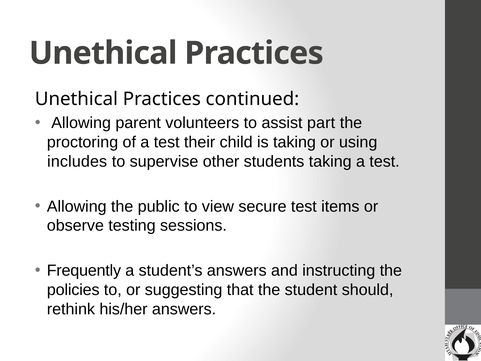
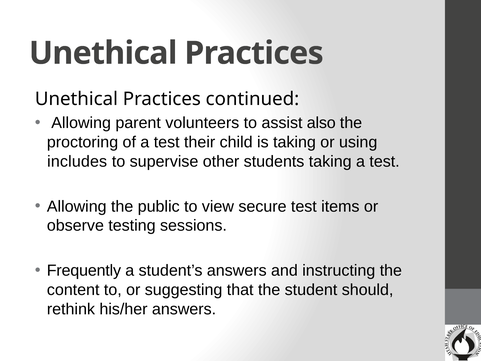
part: part -> also (321, 123)
policies: policies -> content (73, 290)
